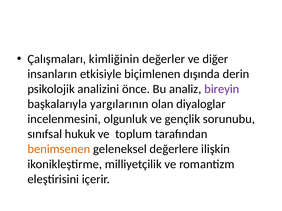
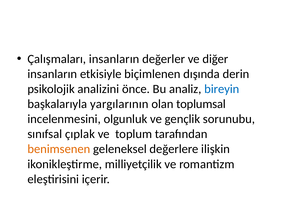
Çalışmaları kimliğinin: kimliğinin -> insanların (114, 59)
bireyin colour: purple -> blue (222, 89)
diyaloglar: diyaloglar -> toplumsal (201, 104)
hukuk: hukuk -> çıplak (80, 134)
